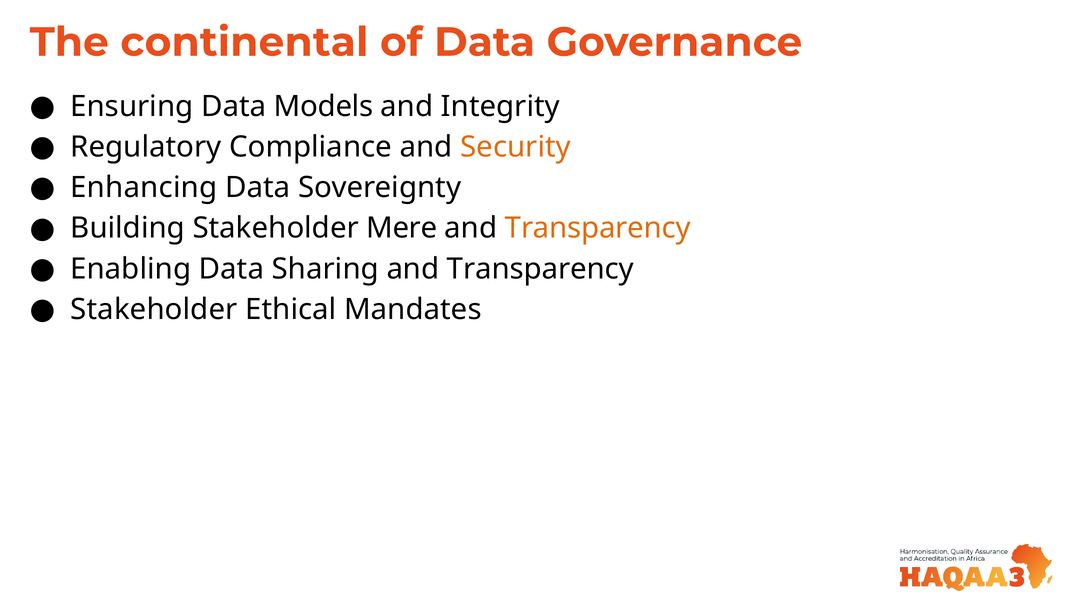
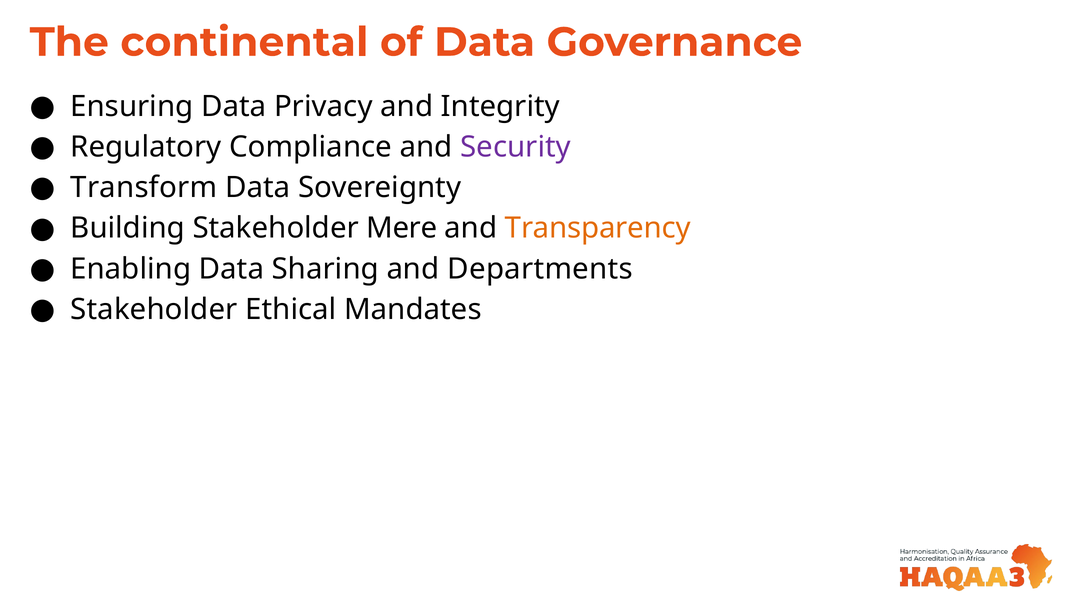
Models: Models -> Privacy (323, 106)
Security colour: orange -> purple (516, 147)
Enhancing: Enhancing -> Transform (144, 188)
Sharing and Transparency: Transparency -> Departments (540, 269)
